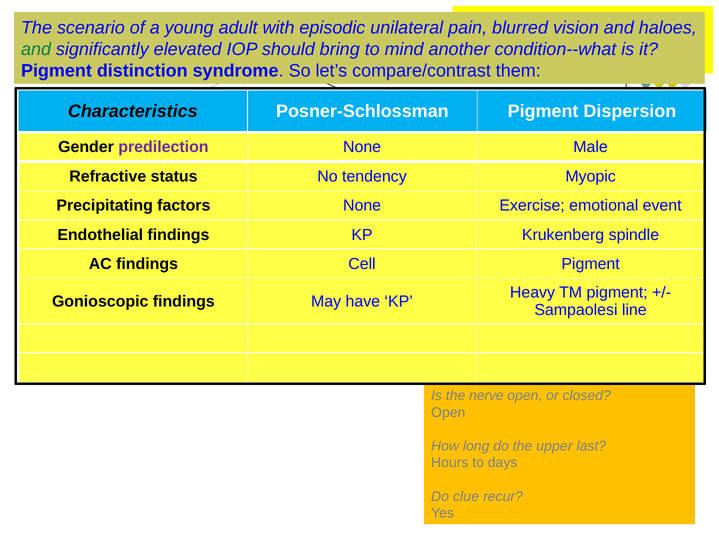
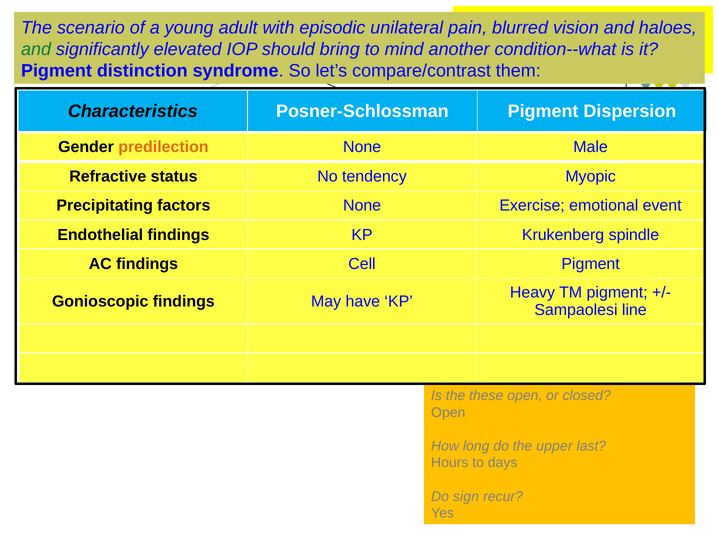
predilection colour: purple -> orange (163, 147)
nerve: nerve -> these (486, 395)
clue: clue -> sign (466, 496)
